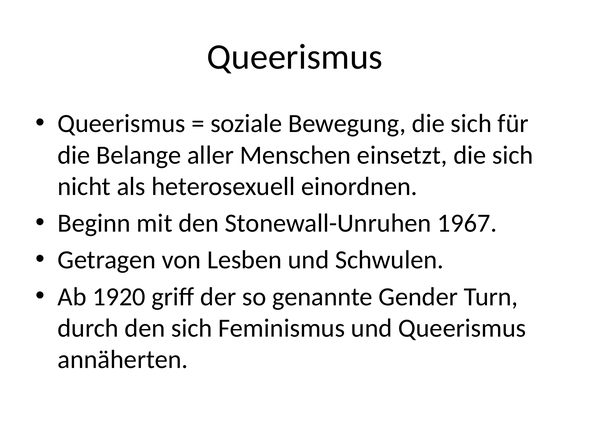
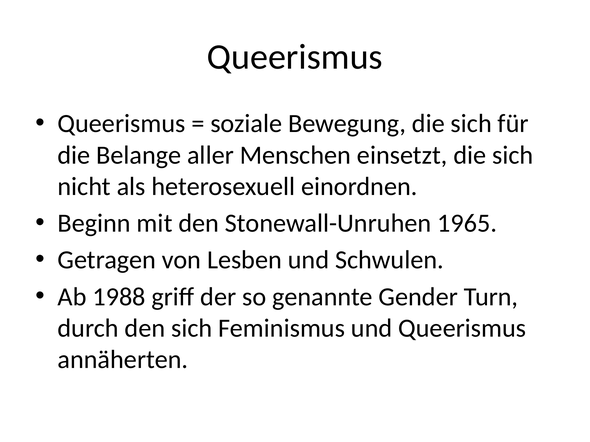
1967: 1967 -> 1965 (467, 224)
1920: 1920 -> 1988 (119, 297)
